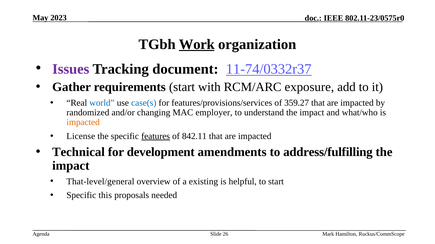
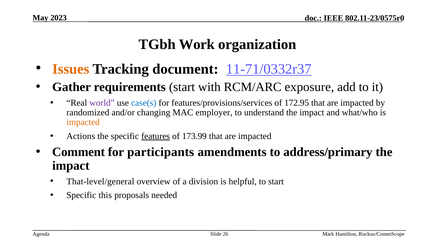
Work underline: present -> none (197, 44)
Issues colour: purple -> orange (71, 69)
11-74/0332r37: 11-74/0332r37 -> 11-71/0332r37 (269, 69)
world colour: blue -> purple (102, 103)
359.27: 359.27 -> 172.95 (297, 103)
License: License -> Actions (81, 137)
842.11: 842.11 -> 173.99 (194, 137)
Technical: Technical -> Comment (79, 152)
development: development -> participants (161, 152)
address/fulfilling: address/fulfilling -> address/primary (328, 152)
existing: existing -> division (204, 182)
